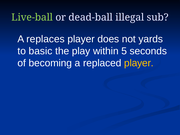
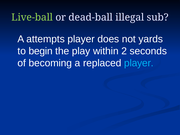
replaces: replaces -> attempts (46, 39)
basic: basic -> begin (41, 51)
5: 5 -> 2 (124, 51)
player colour: yellow -> light blue (139, 63)
